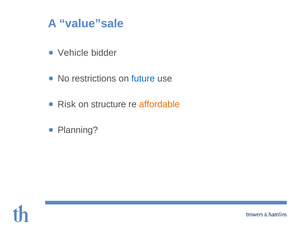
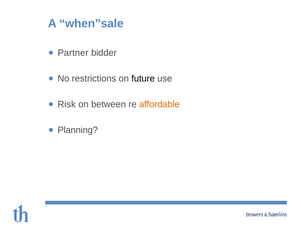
value”sale: value”sale -> when”sale (91, 24)
Vehicle: Vehicle -> Partner (73, 53)
future colour: blue -> black (143, 78)
structure: structure -> between (109, 104)
